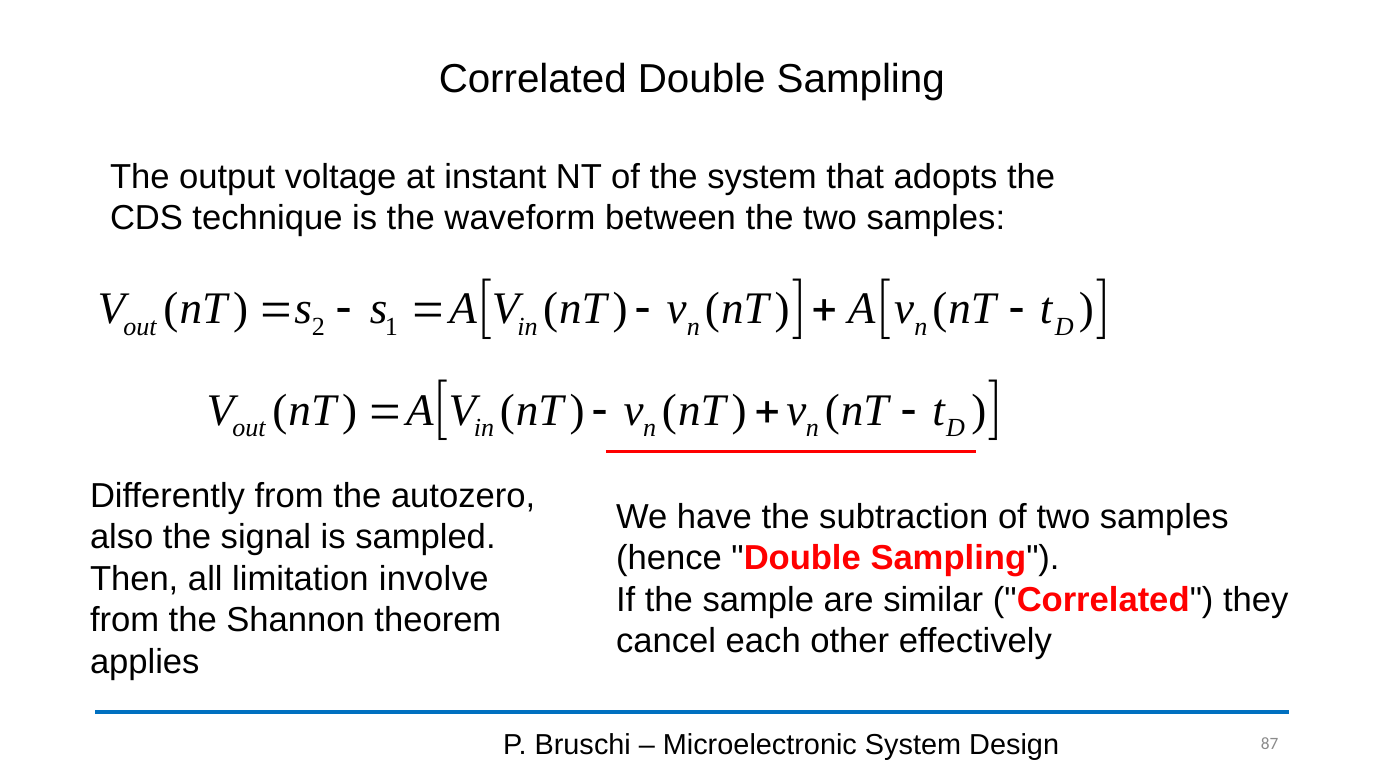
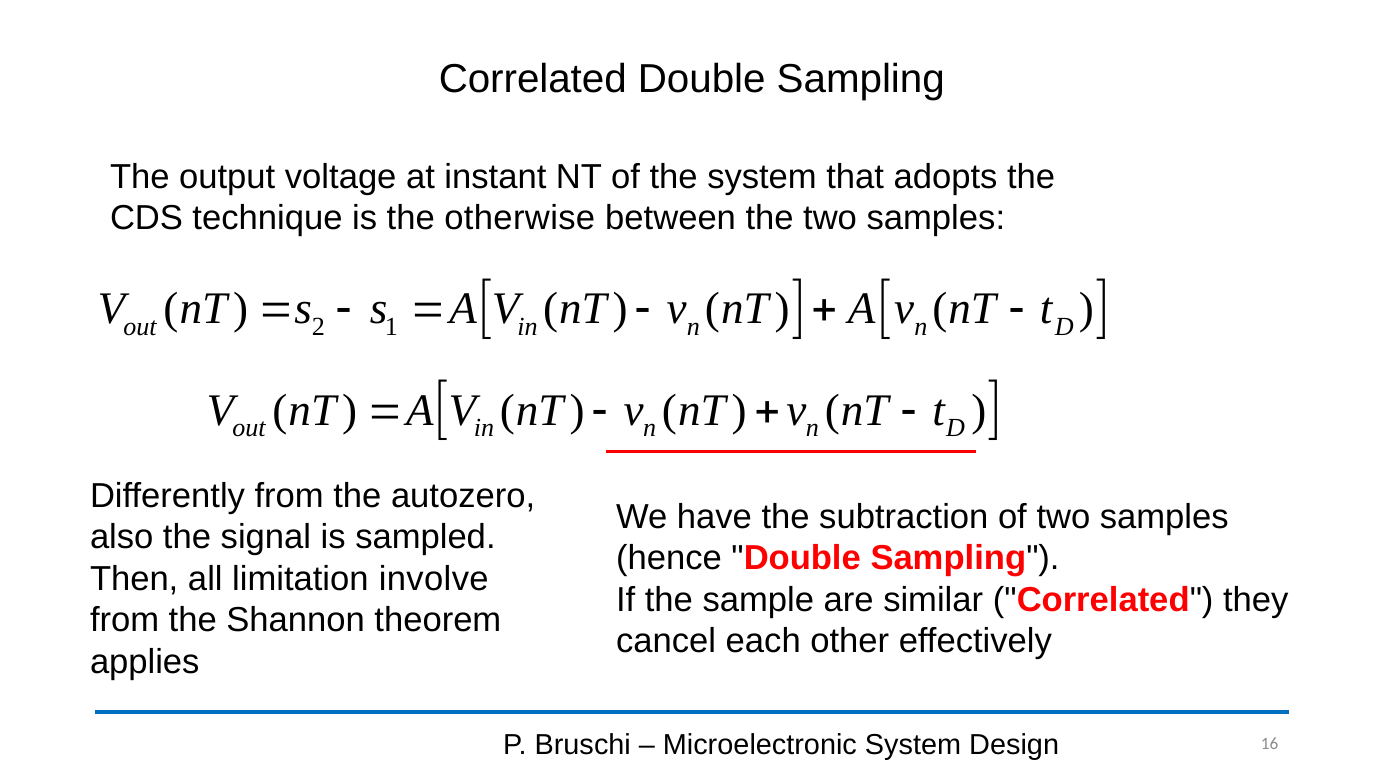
waveform: waveform -> otherwise (520, 218)
87: 87 -> 16 (1270, 743)
